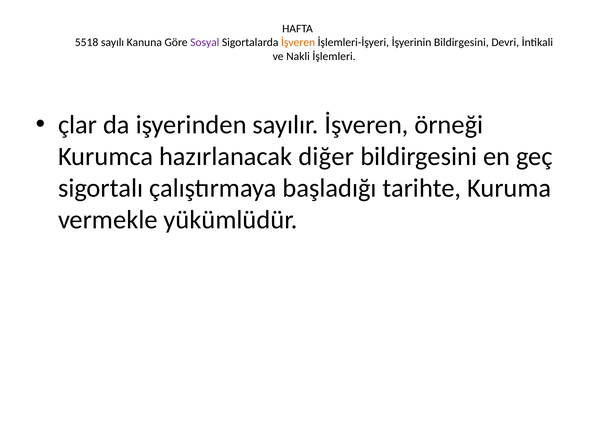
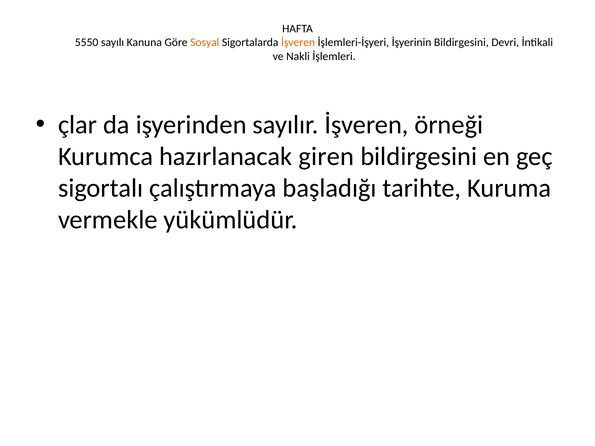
5518: 5518 -> 5550 (87, 42)
Sosyal colour: purple -> orange (205, 42)
diğer: diğer -> giren (326, 157)
